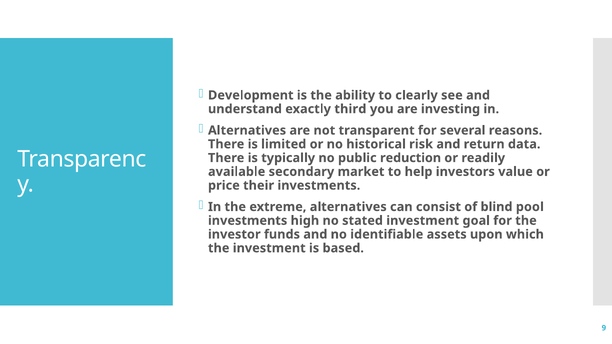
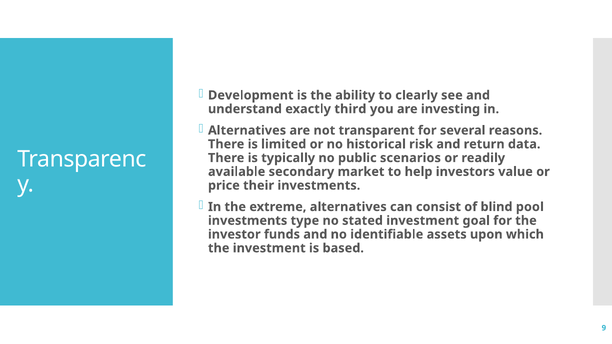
reduction: reduction -> scenarios (410, 158)
high: high -> type (305, 221)
